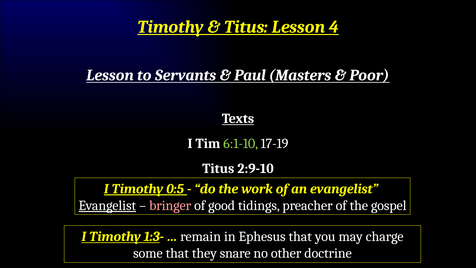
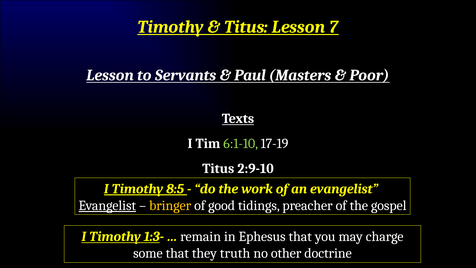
4: 4 -> 7 (334, 27)
0:5: 0:5 -> 8:5 (175, 189)
bringer colour: pink -> yellow (170, 205)
snare: snare -> truth (235, 253)
